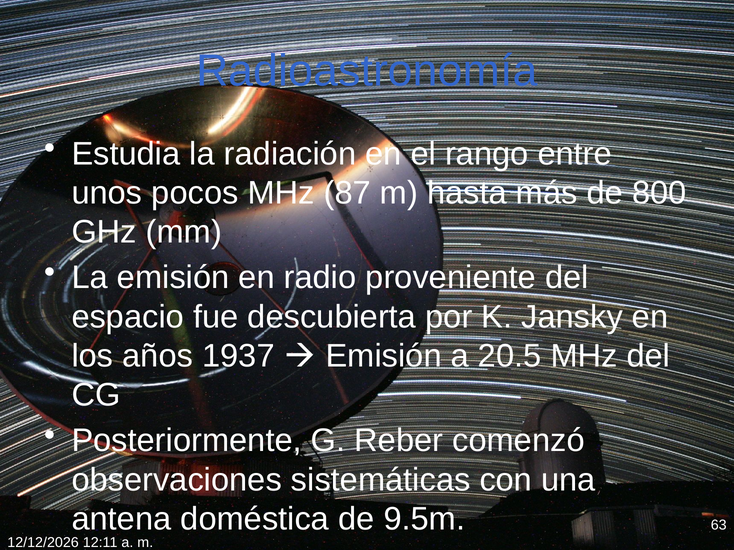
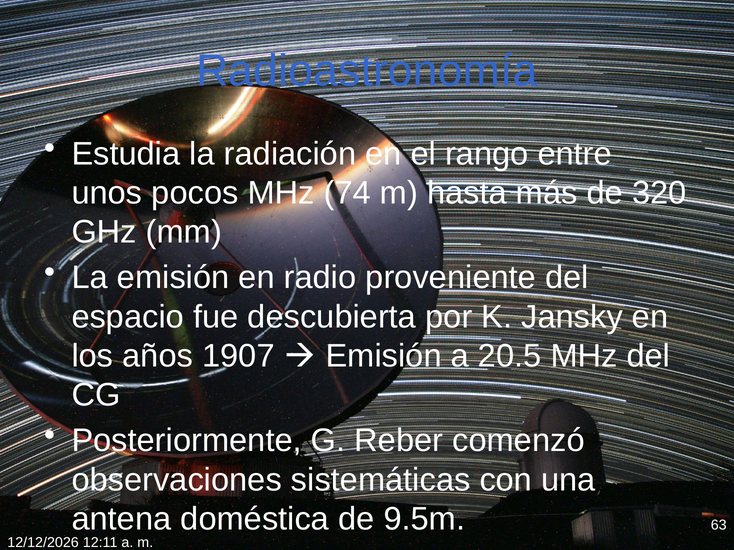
87: 87 -> 74 (347, 193)
800: 800 -> 320 (659, 193)
1937: 1937 -> 1907 (238, 356)
